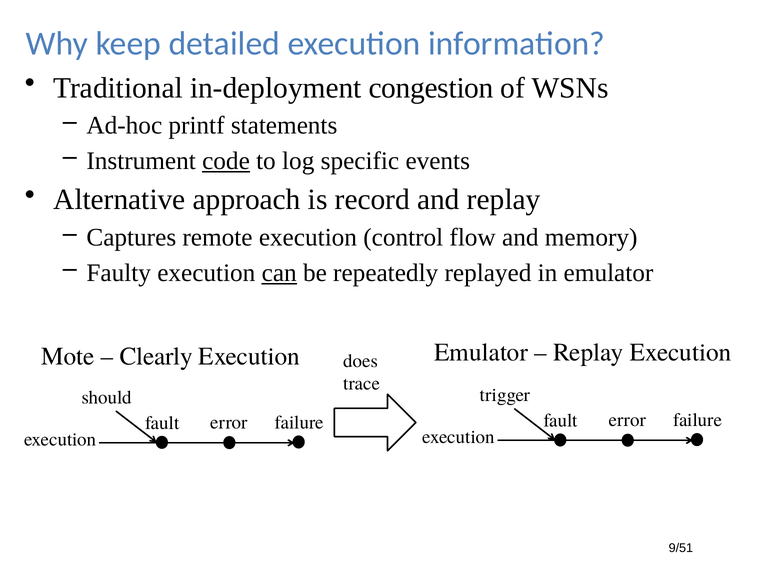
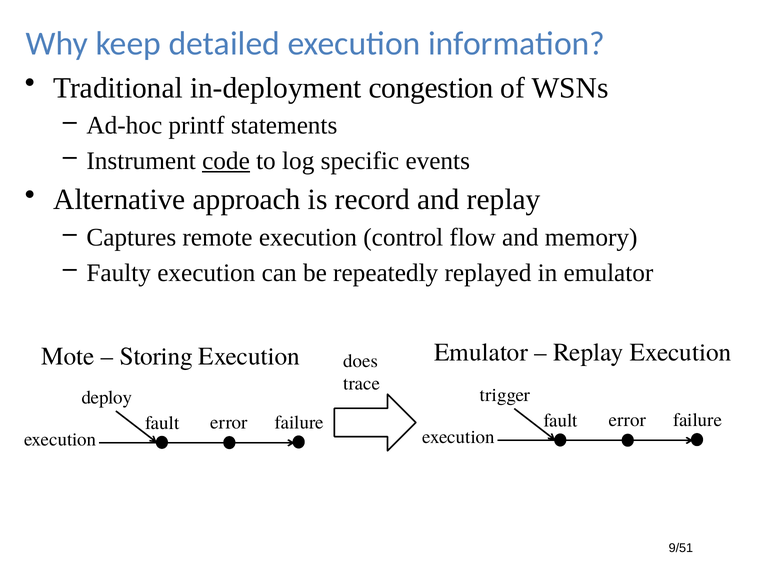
can underline: present -> none (279, 273)
Clearly: Clearly -> Storing (156, 357)
should: should -> deploy (107, 398)
